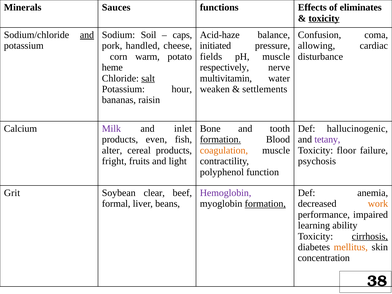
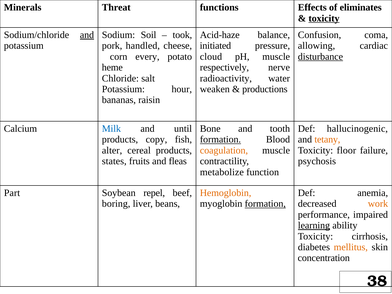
Sauces: Sauces -> Threat (116, 7)
caps: caps -> took (182, 35)
warm: warm -> every (147, 57)
fields: fields -> cloud (211, 57)
disturbance underline: none -> present (320, 57)
salt underline: present -> none (148, 78)
multivitamin: multivitamin -> radioactivity (226, 78)
settlements: settlements -> productions (265, 89)
Milk colour: purple -> blue (111, 129)
inlet: inlet -> until (183, 129)
even: even -> copy (156, 140)
tetany colour: purple -> orange (327, 140)
fright: fright -> states (114, 161)
light: light -> fleas (178, 161)
polyphenol: polyphenol -> metabolize (222, 172)
Grit: Grit -> Part (12, 193)
clear: clear -> repel (154, 193)
Hemoglobin colour: purple -> orange (226, 193)
formal: formal -> boring (116, 204)
learning underline: none -> present (314, 225)
cirrhosis underline: present -> none (370, 236)
